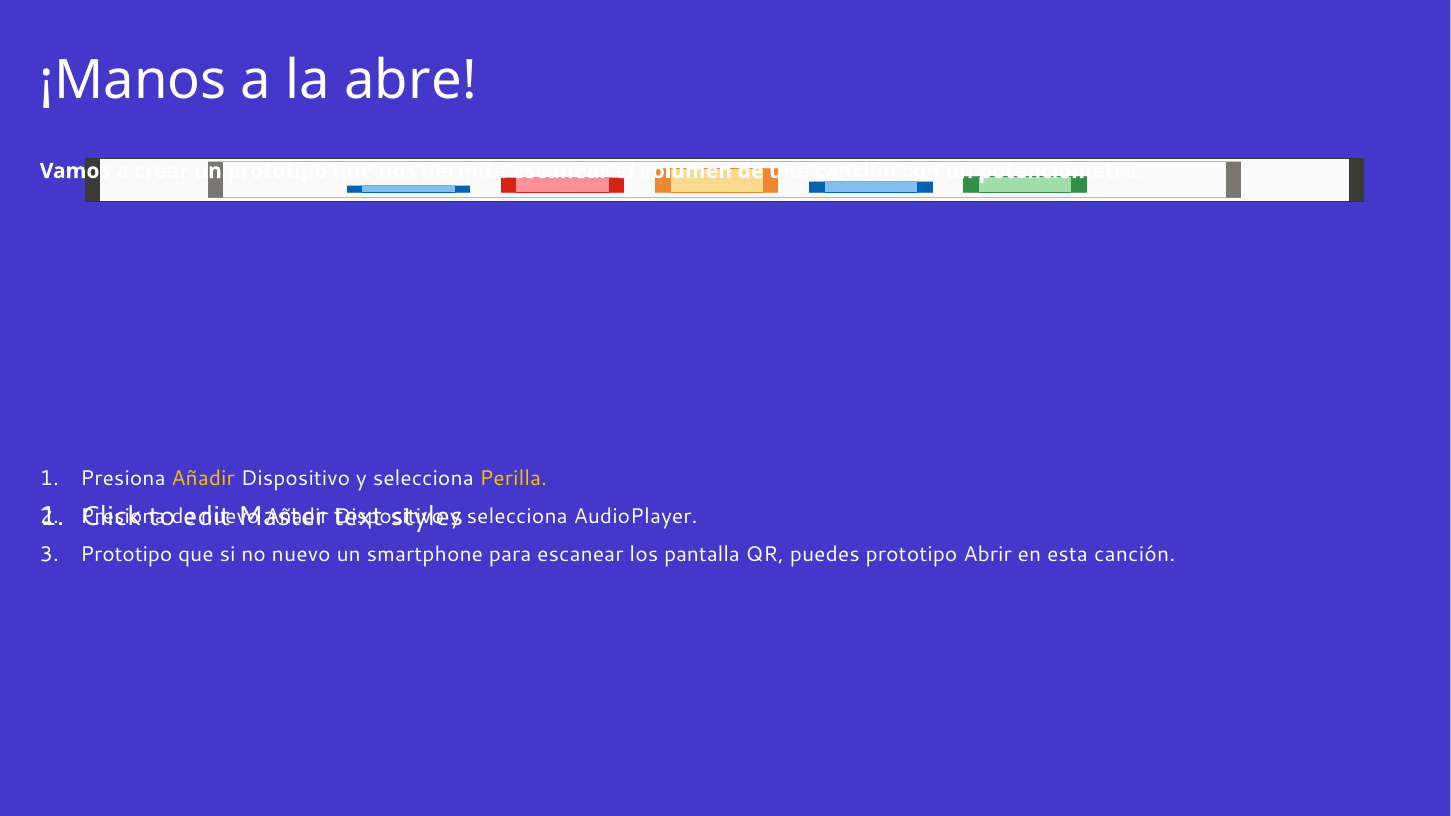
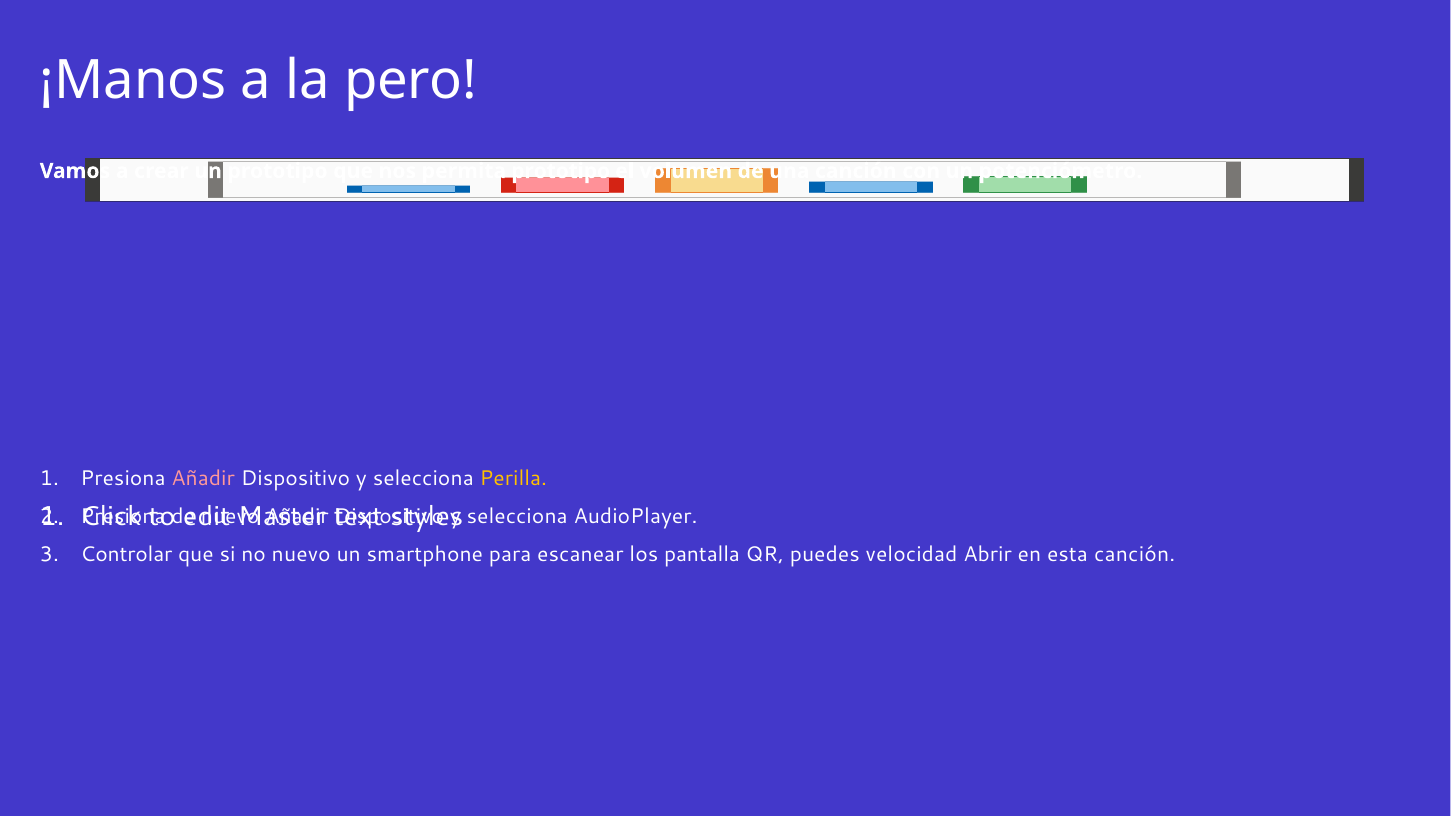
abre: abre -> pero (411, 80)
permita escanear: escanear -> prototipo (561, 171)
Añadir colour: yellow -> pink (203, 478)
Prototipo: Prototipo -> Controlar (126, 554)
puedes prototipo: prototipo -> velocidad (912, 554)
